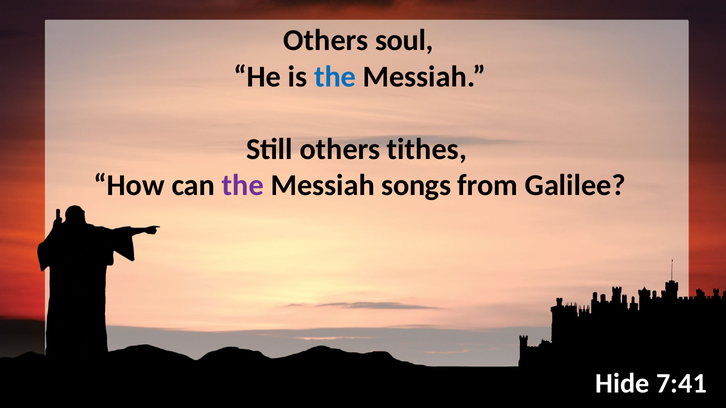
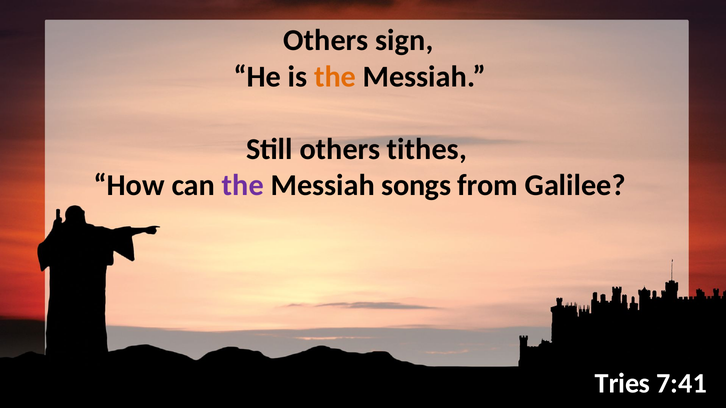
soul: soul -> sign (404, 40)
the colour: blue -> orange (335, 77)
Hide: Hide -> Tries (623, 384)
